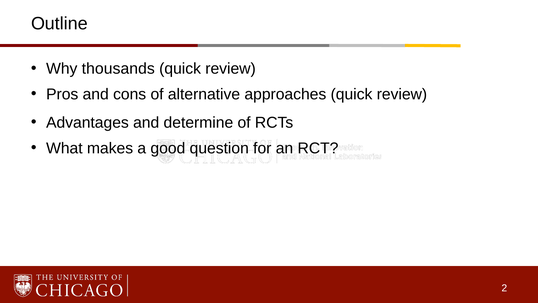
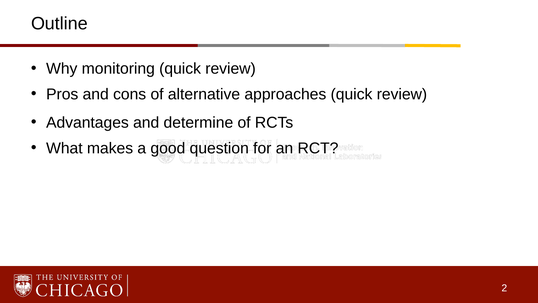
thousands: thousands -> monitoring (118, 69)
